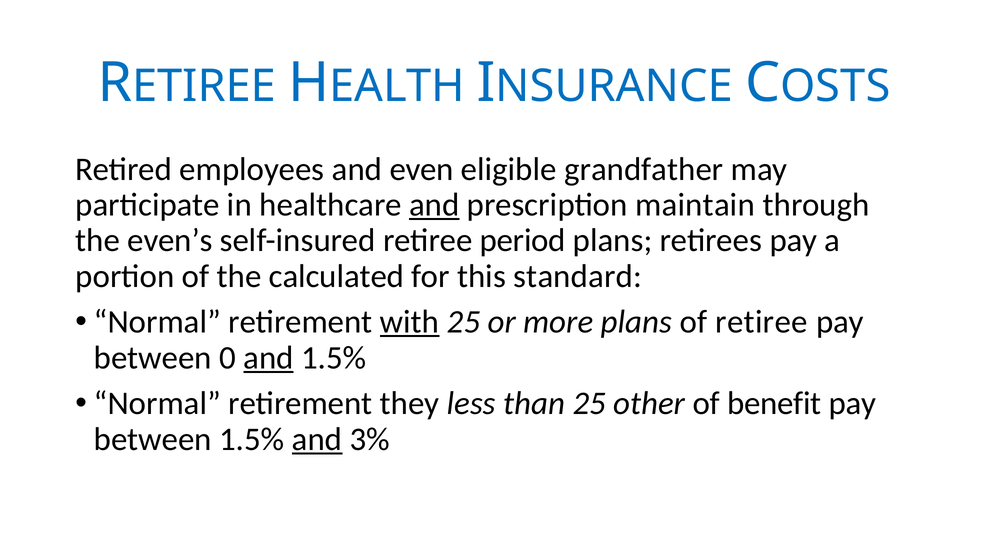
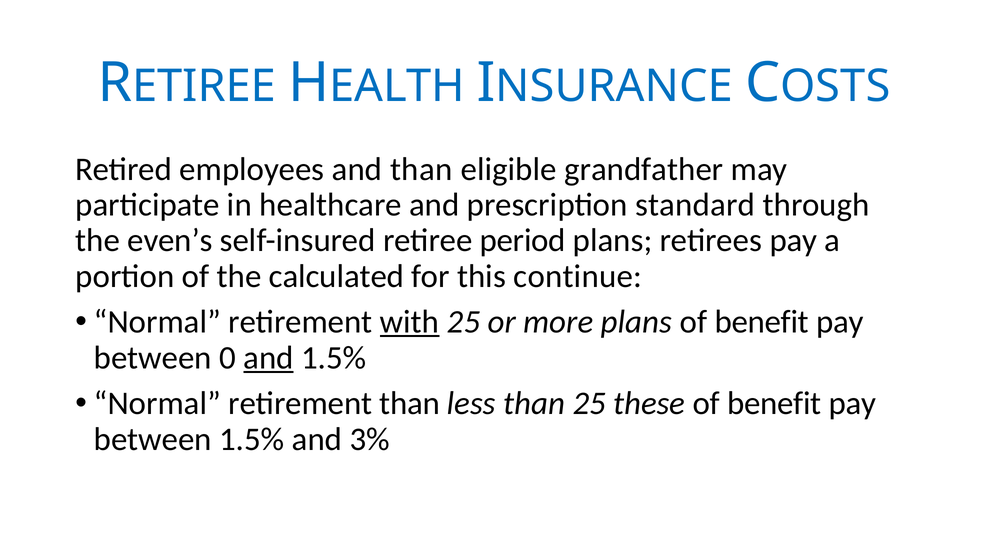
and even: even -> than (421, 169)
and underline: present -> none (434, 205)
maintain: maintain -> standard (695, 205)
standard: standard -> continue (578, 276)
retiree: retiree -> benefit (762, 322)
retirement they: they -> than (410, 403)
other: other -> these (649, 403)
and underline: present -> none (317, 439)
